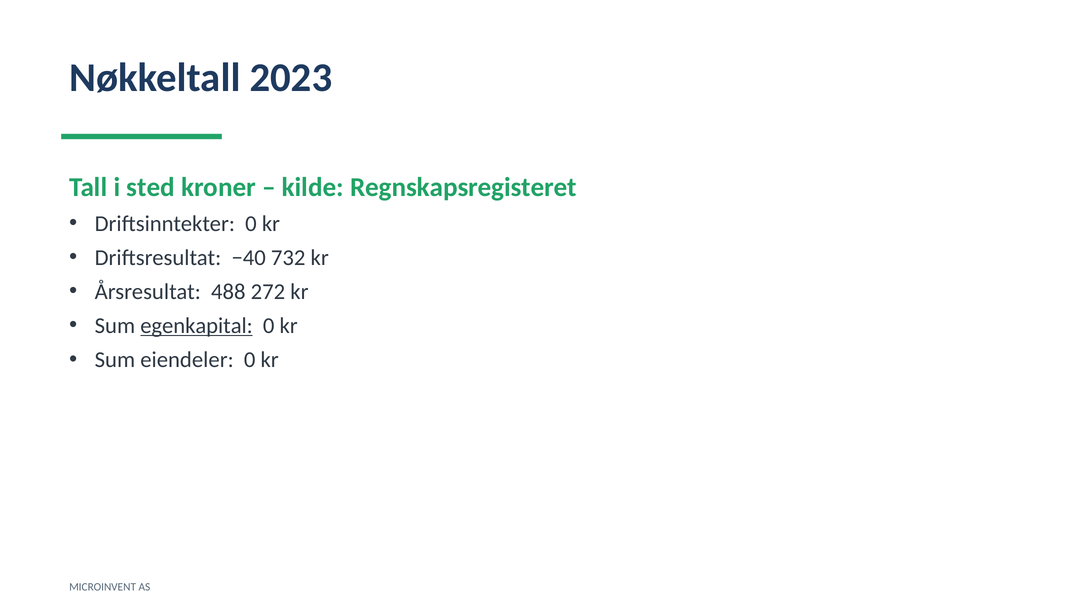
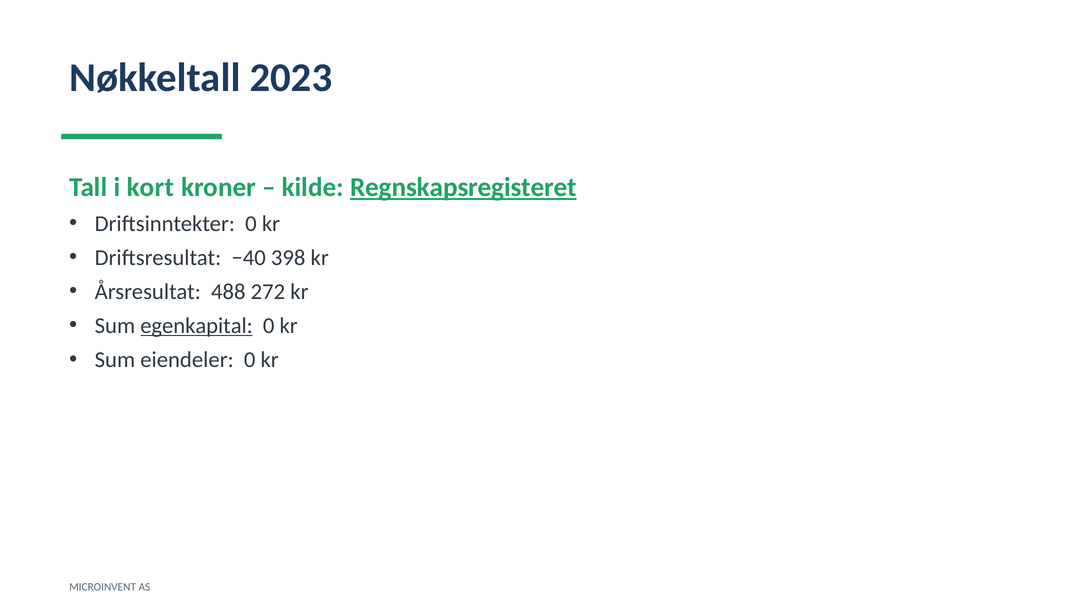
sted: sted -> kort (150, 187)
Regnskapsregisteret underline: none -> present (463, 187)
732: 732 -> 398 (288, 258)
